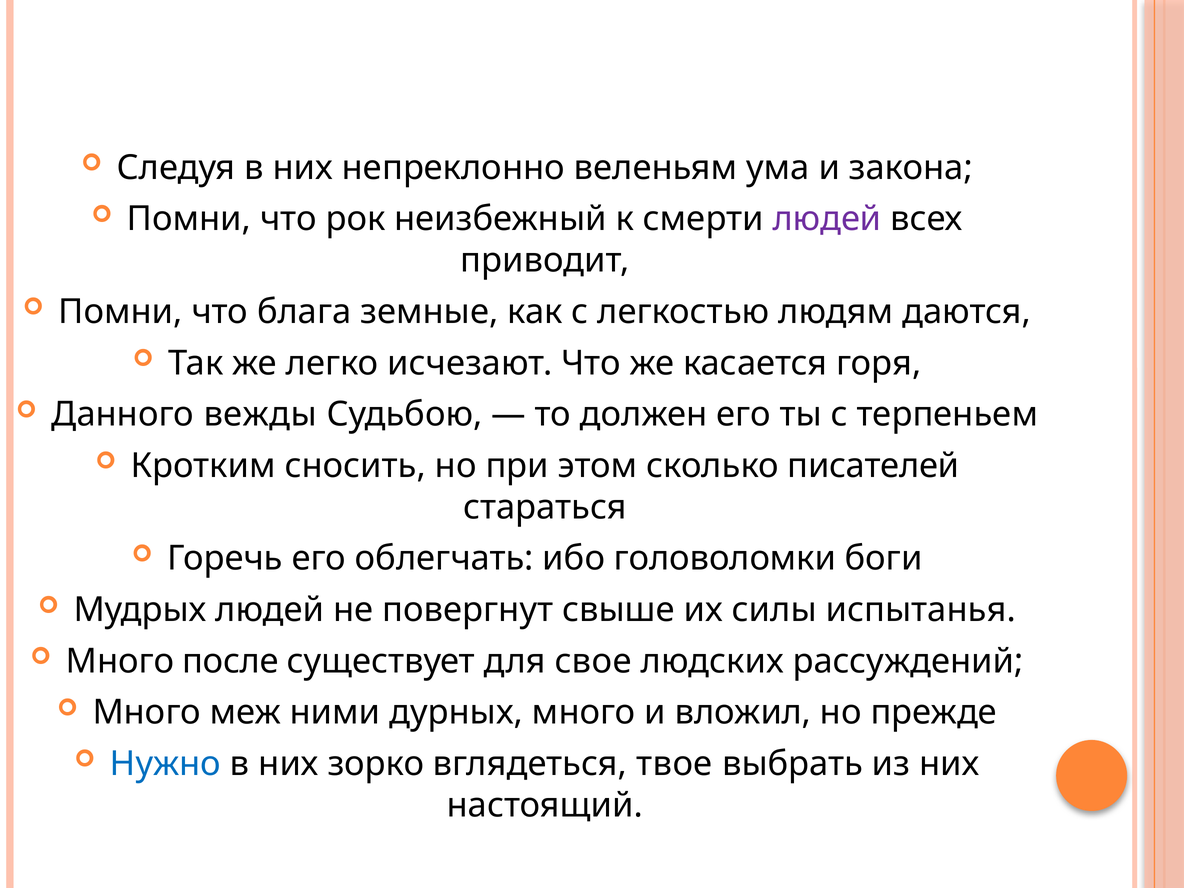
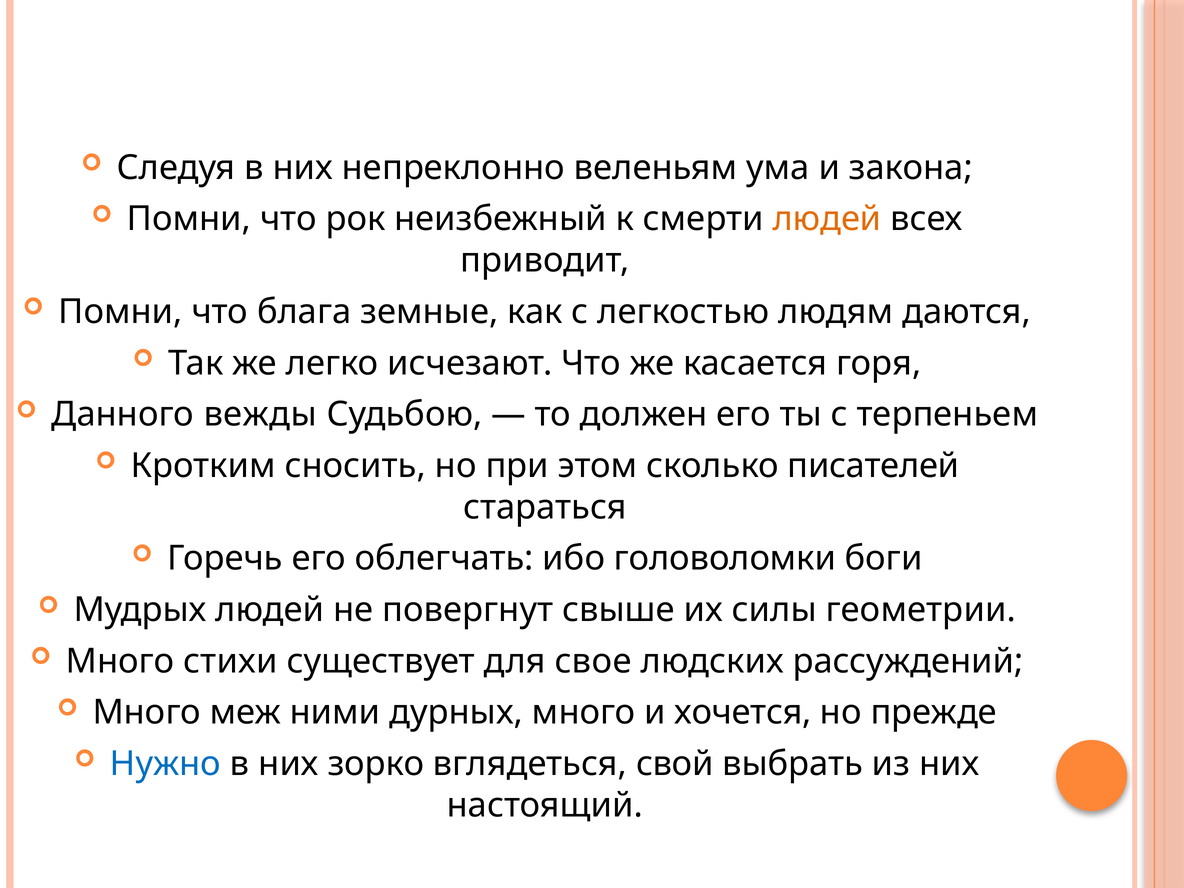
людей colour: purple -> orange (827, 219)
испытанья: испытанья -> геометрии (921, 610)
после: после -> стихи (230, 661)
вложил: вложил -> хочется (743, 713)
твое: твое -> свой (675, 764)
